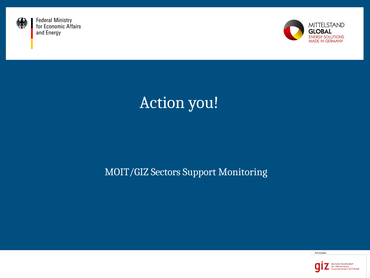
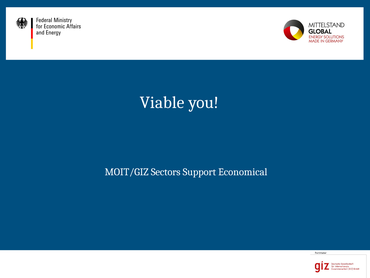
Action: Action -> Viable (162, 102)
Monitoring: Monitoring -> Economical (243, 172)
